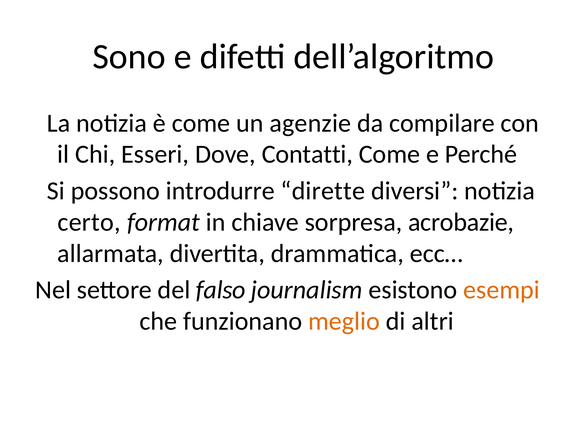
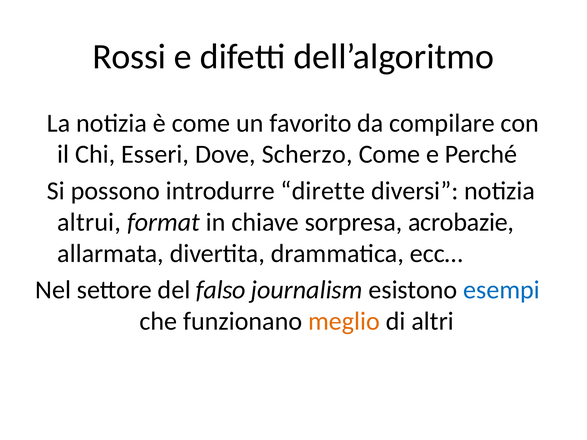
Sono: Sono -> Rossi (129, 57)
agenzie: agenzie -> favorito (310, 123)
Contatti: Contatti -> Scherzo (307, 154)
certo: certo -> altrui (89, 222)
esempi colour: orange -> blue (502, 290)
